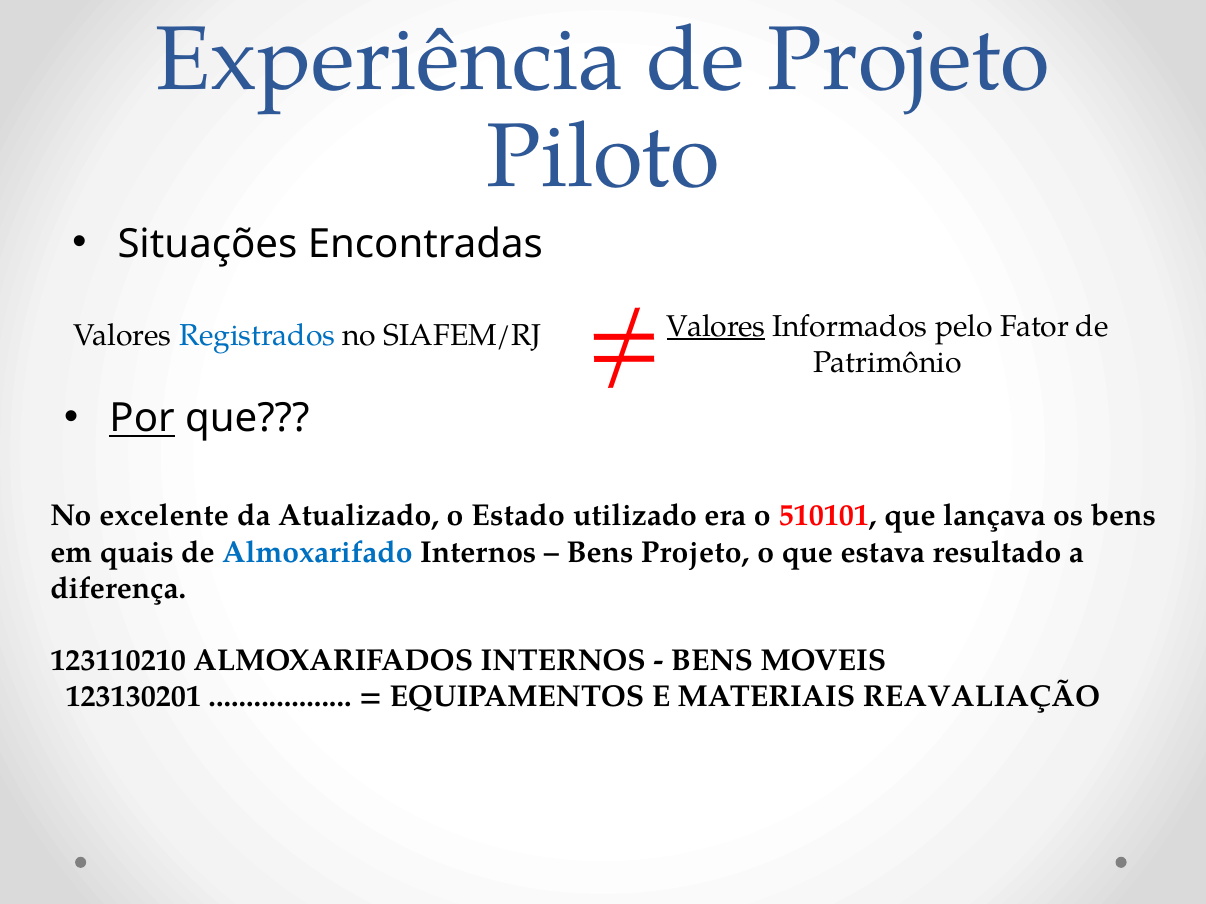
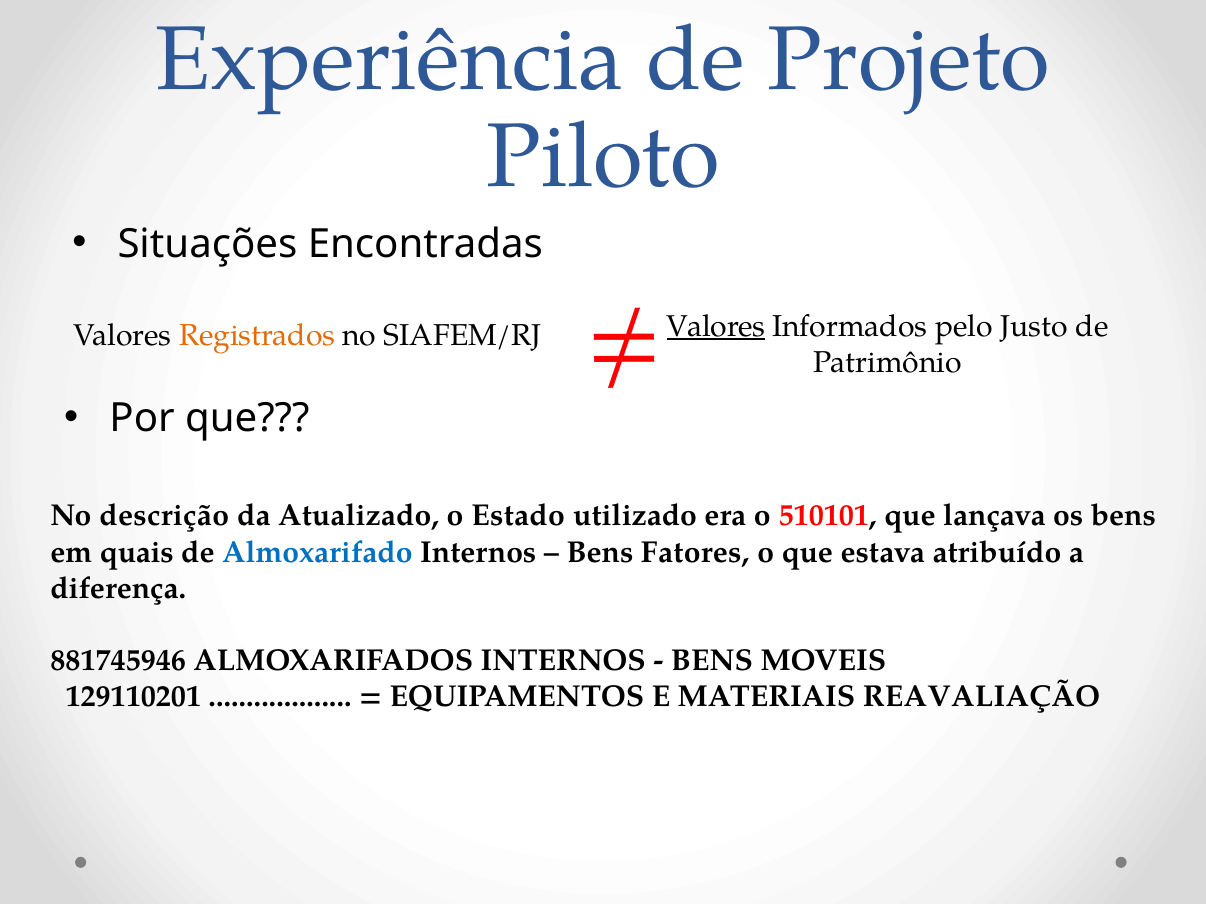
Registrados colour: blue -> orange (257, 336)
Fator: Fator -> Justo (1034, 327)
Por underline: present -> none (142, 419)
excelente: excelente -> descrição (164, 516)
Bens Projeto: Projeto -> Fatores (695, 553)
resultado: resultado -> atribuído (997, 553)
123110210: 123110210 -> 881745946 (118, 661)
123130201: 123130201 -> 129110201 (133, 697)
